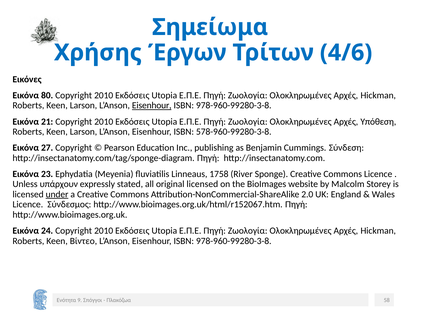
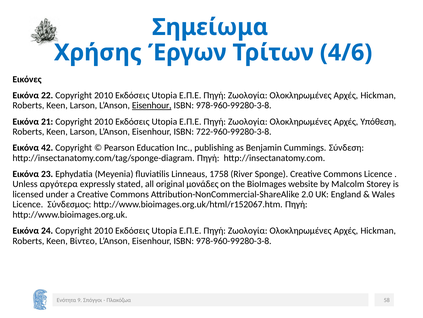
80: 80 -> 22 (47, 95)
578-960-99280-3-8: 578-960-99280-3-8 -> 722-960-99280-3-8 (234, 131)
27: 27 -> 42 (47, 147)
υπάρχουν: υπάρχουν -> αργότερα (59, 184)
original licensed: licensed -> μονάδες (202, 184)
under underline: present -> none (57, 194)
